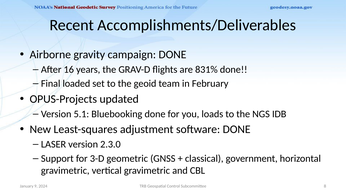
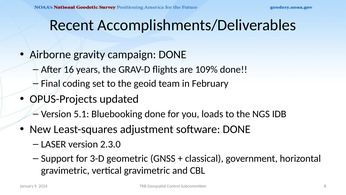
831%: 831% -> 109% (206, 69)
loaded: loaded -> coding (76, 83)
